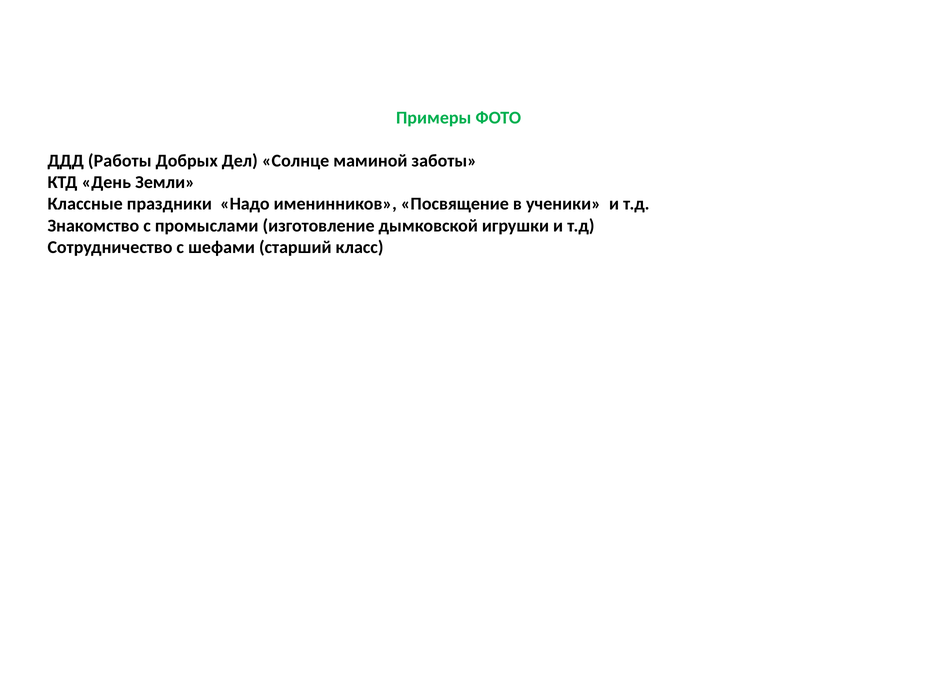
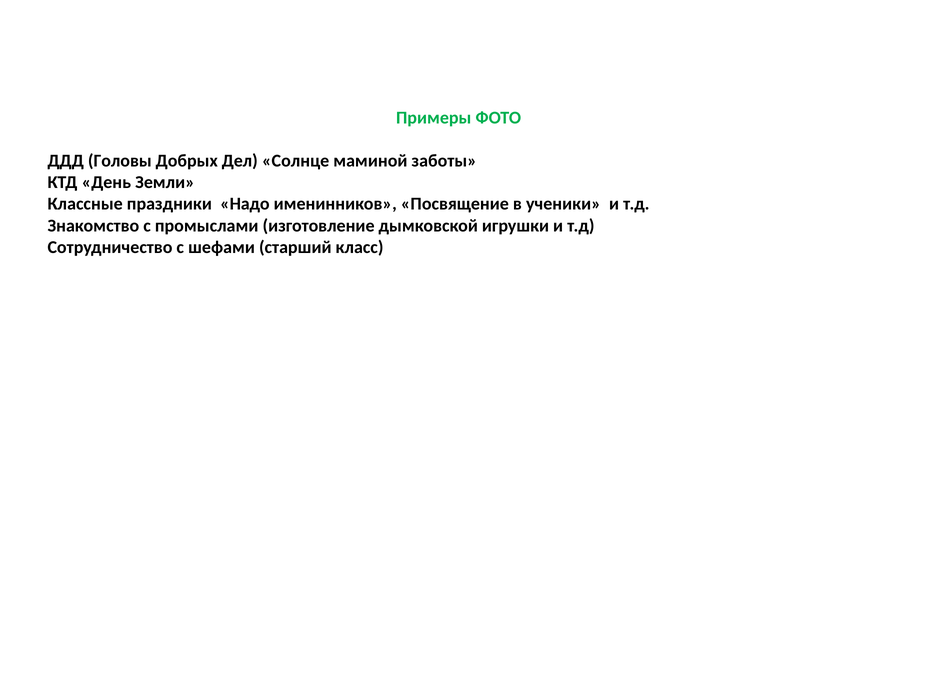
Работы: Работы -> Головы (120, 161)
